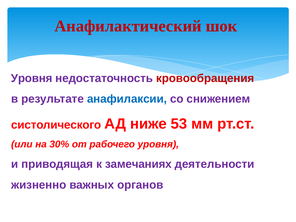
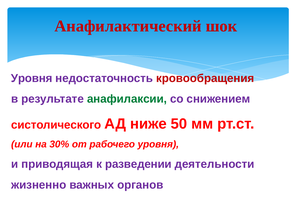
анафилаксии colour: blue -> green (127, 99)
53: 53 -> 50 (179, 124)
замечаниях: замечаниях -> разведении (138, 164)
